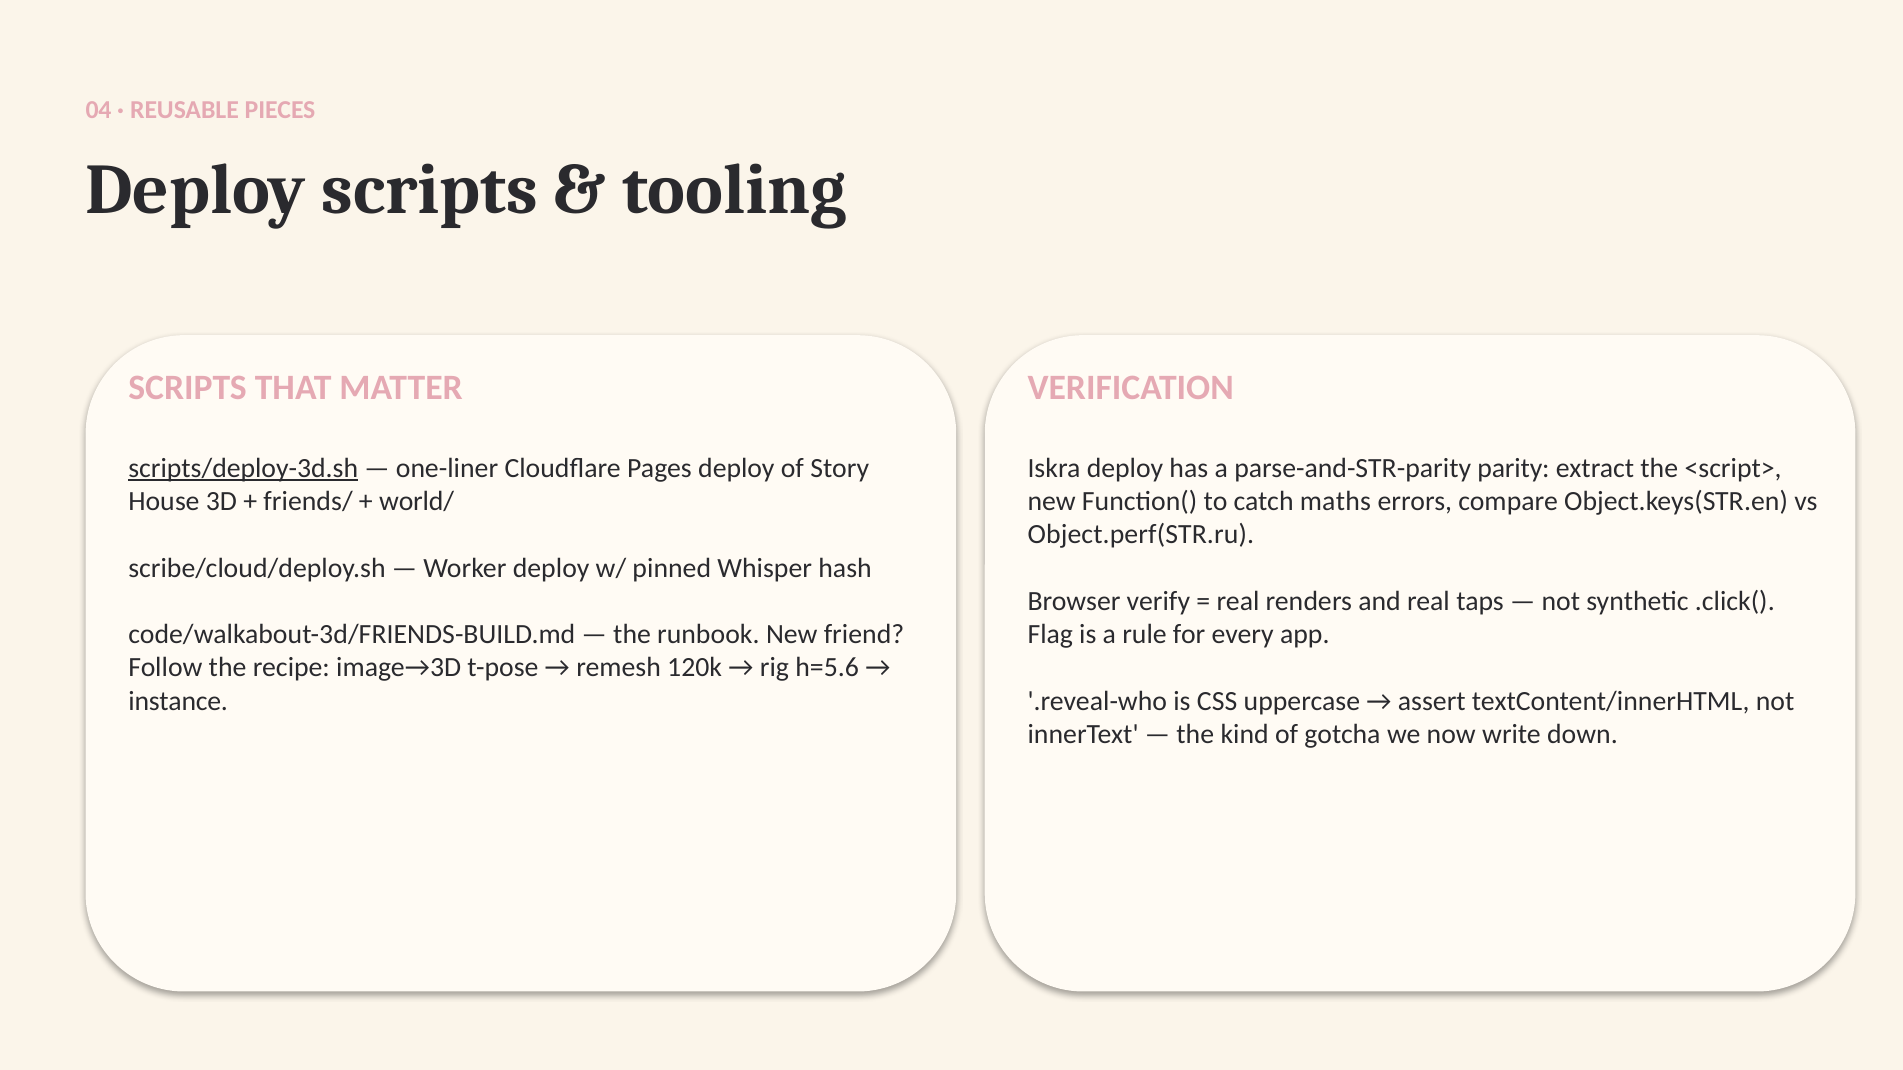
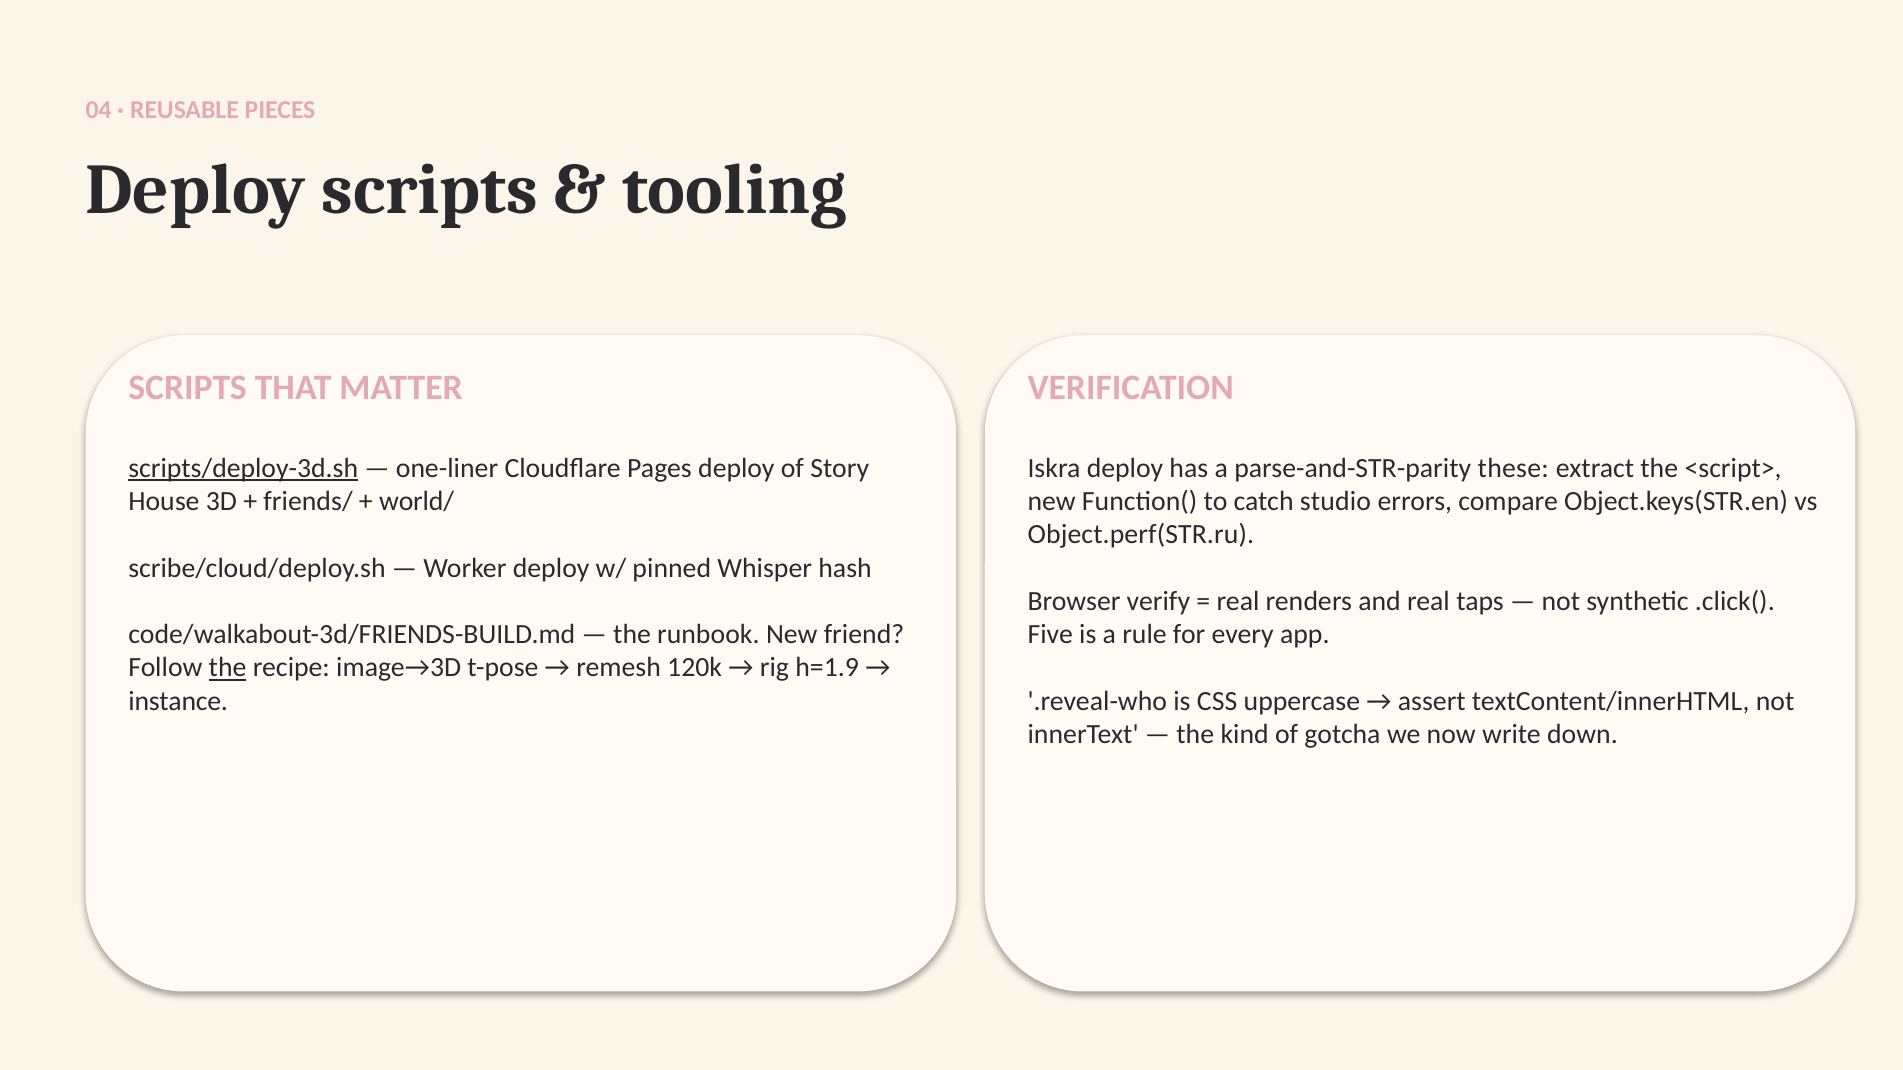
parity: parity -> these (1513, 468)
maths: maths -> studio (1335, 502)
Flag: Flag -> Five (1050, 635)
the underline: none -> present (228, 668)
h=5.6: h=5.6 -> h=1.9 (827, 668)
